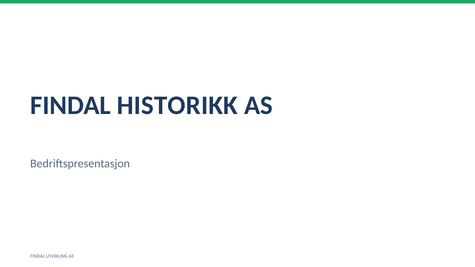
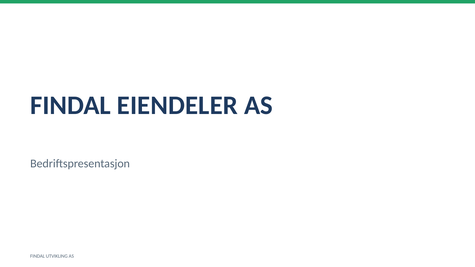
HISTORIKK: HISTORIKK -> EIENDELER (177, 105)
